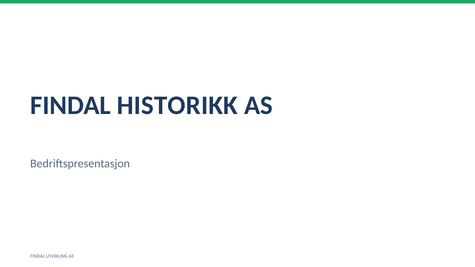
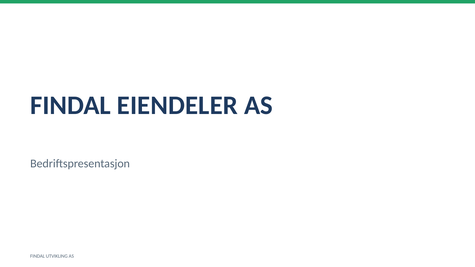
HISTORIKK: HISTORIKK -> EIENDELER (177, 105)
